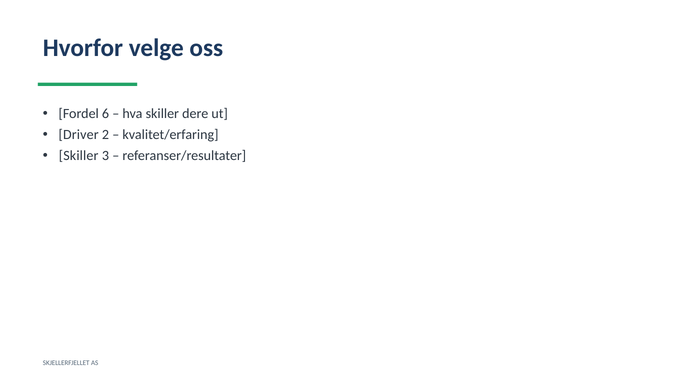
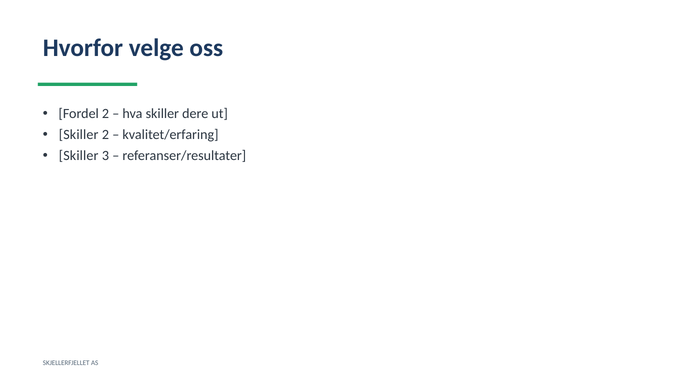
Fordel 6: 6 -> 2 (106, 114)
Driver: Driver -> Skiller (79, 135)
